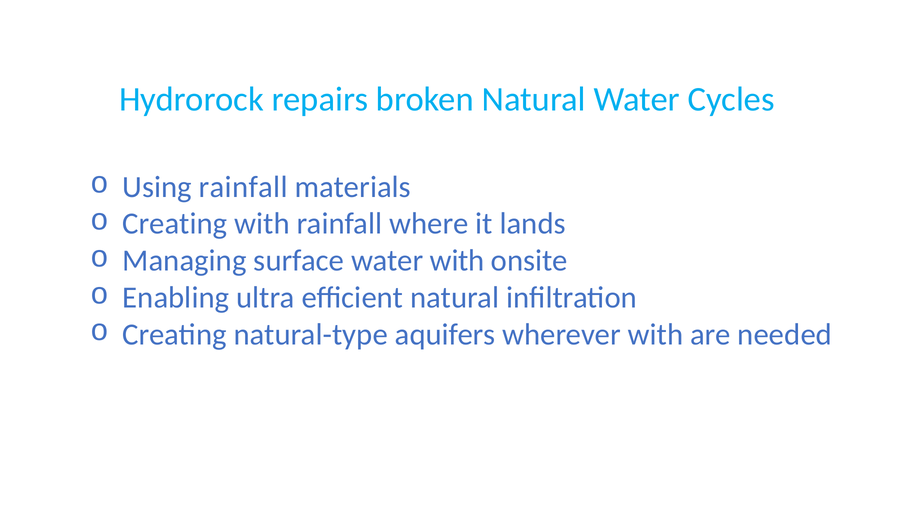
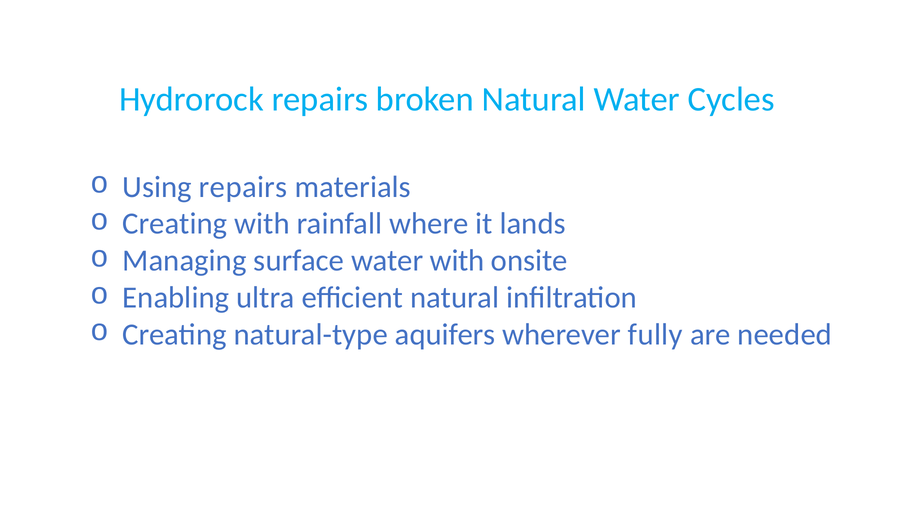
Using rainfall: rainfall -> repairs (243, 187)
wherever with: with -> fully (655, 335)
